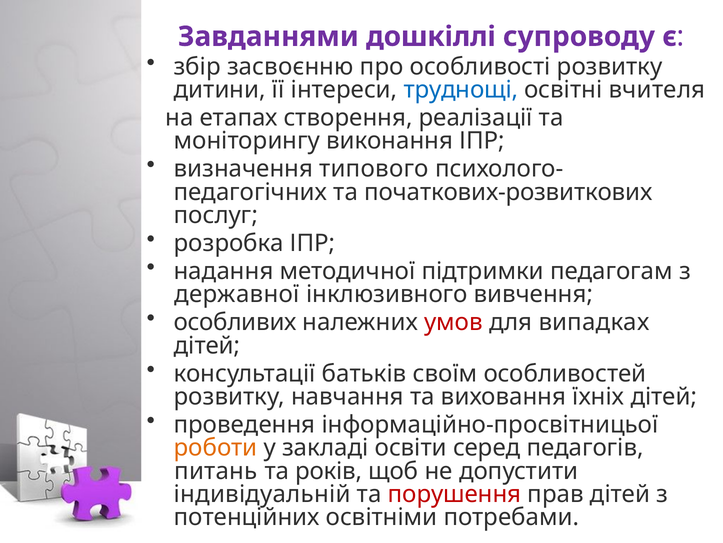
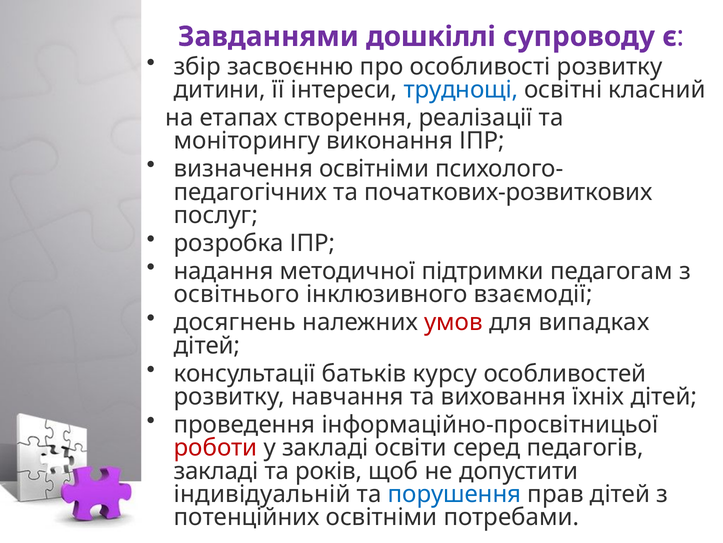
вчителя: вчителя -> класний (657, 90)
визначення типового: типового -> освітніми (374, 169)
державної: державної -> освітнього (237, 294)
вивчення: вивчення -> взаємодії (533, 294)
особливих: особливих -> досягнень (235, 322)
своїм: своїм -> курсу (445, 373)
роботи colour: orange -> red (216, 447)
питань: питань -> закладі (216, 471)
порушення colour: red -> blue (455, 494)
